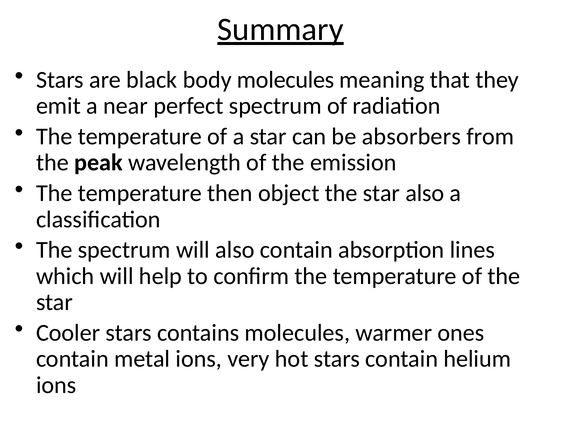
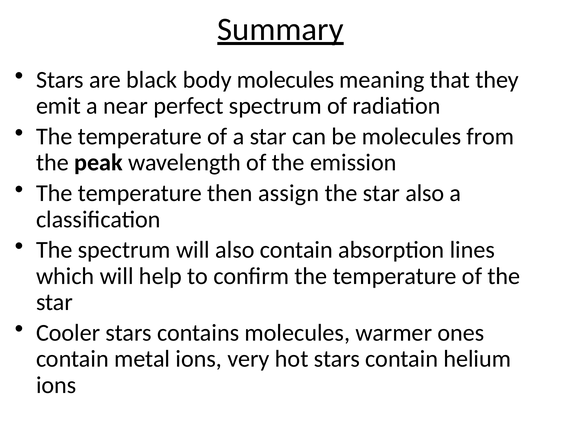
be absorbers: absorbers -> molecules (411, 136)
object: object -> assign (289, 193)
